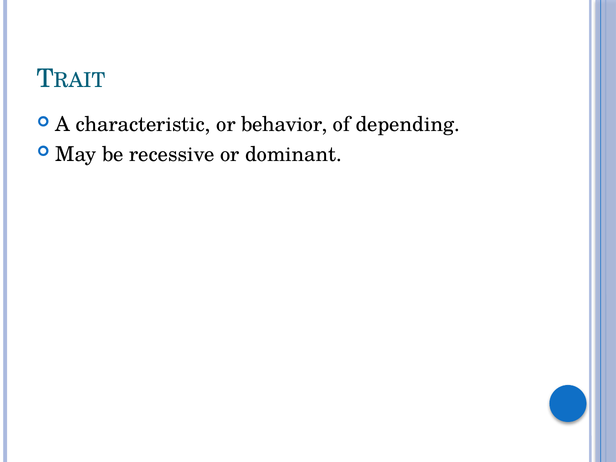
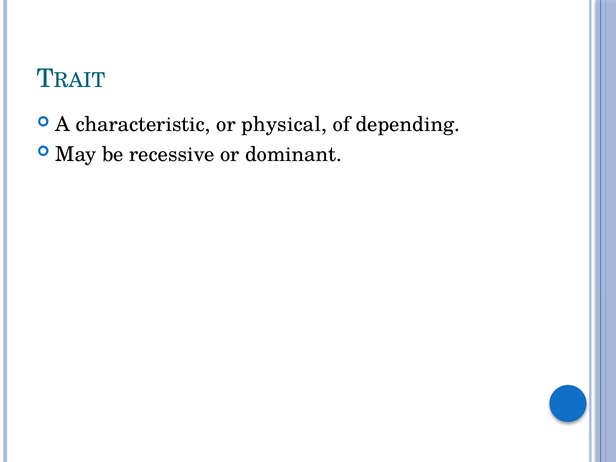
behavior: behavior -> physical (284, 125)
